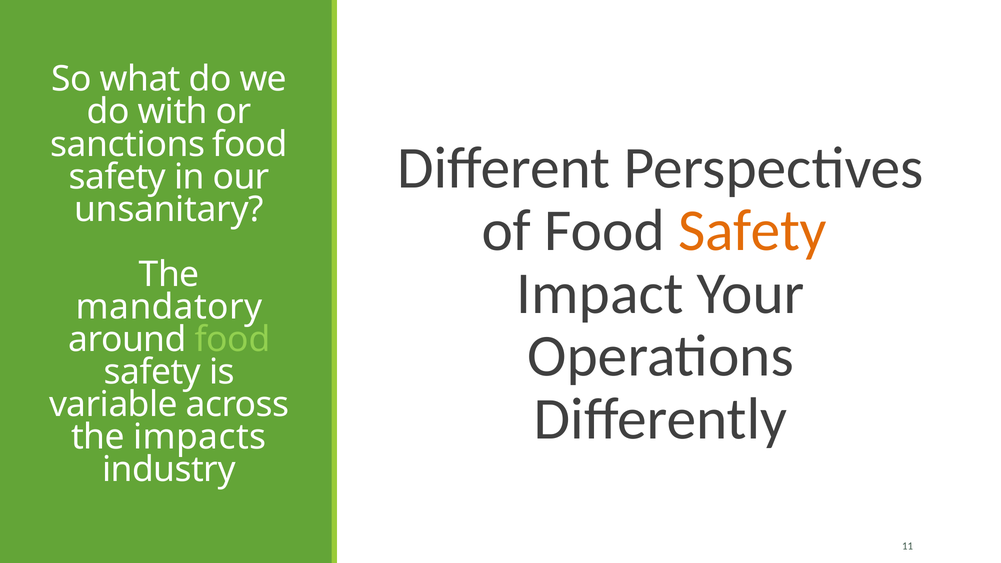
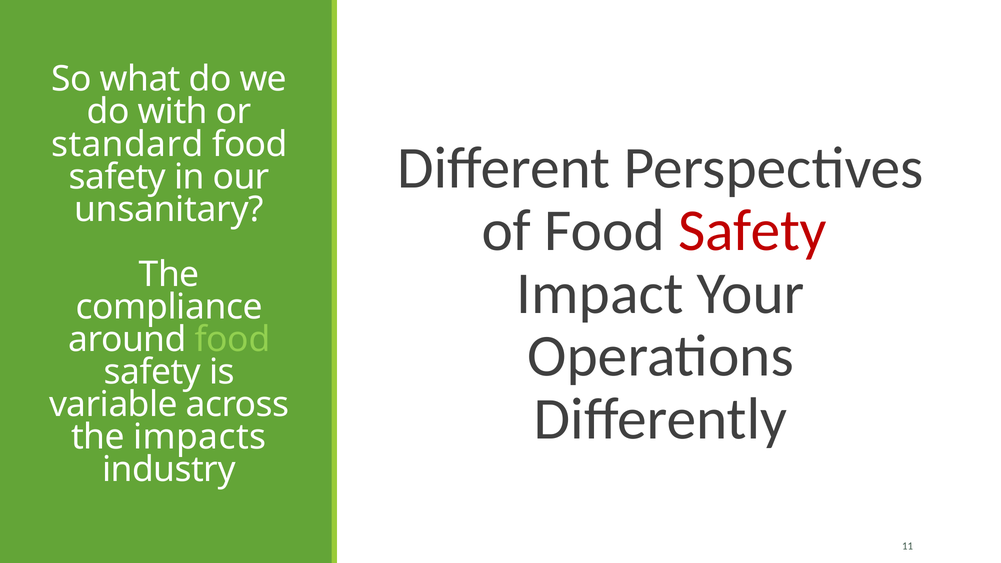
sanctions: sanctions -> standard (127, 144)
Safety colour: orange -> red (752, 231)
mandatory: mandatory -> compliance (169, 307)
